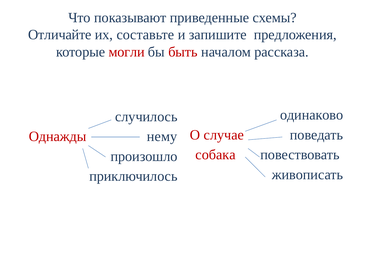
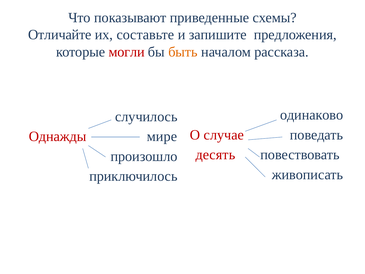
быть colour: red -> orange (183, 52)
нему: нему -> мире (162, 136)
собака: собака -> десять (215, 155)
